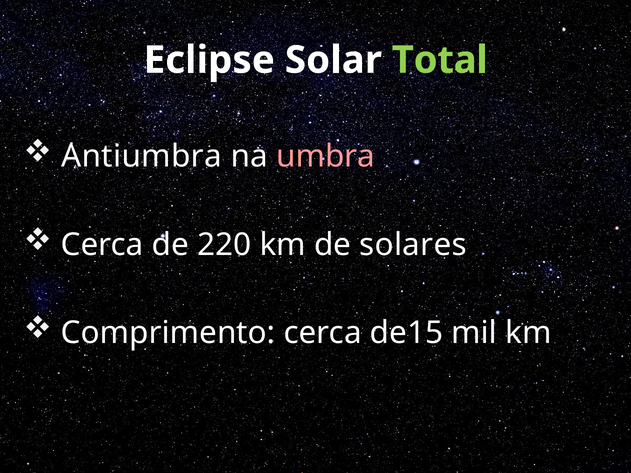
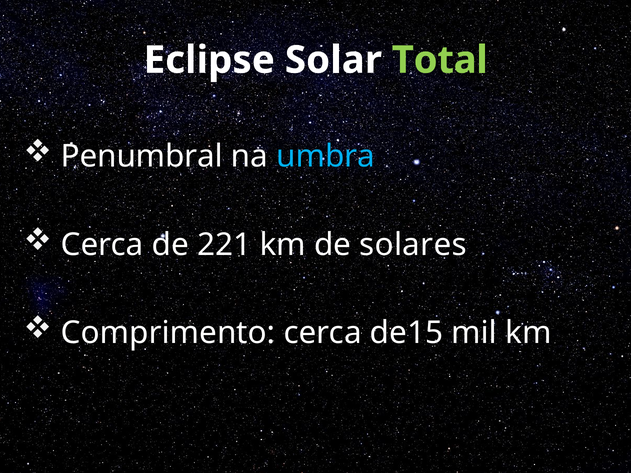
Antiumbra: Antiumbra -> Penumbral (142, 157)
umbra colour: pink -> light blue (326, 157)
220: 220 -> 221 (224, 245)
